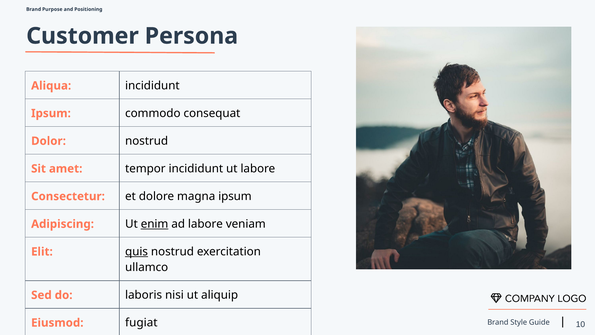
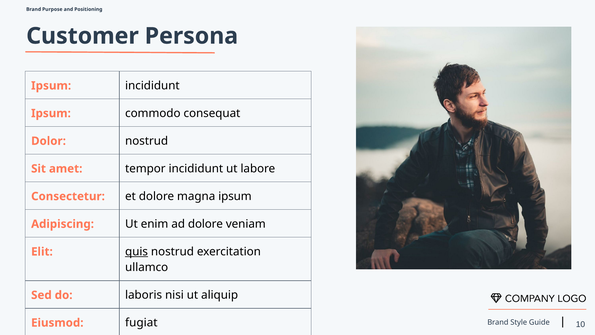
Aliqua: Aliqua -> Ipsum (51, 86)
enim underline: present -> none (155, 224)
ad labore: labore -> dolore (205, 224)
